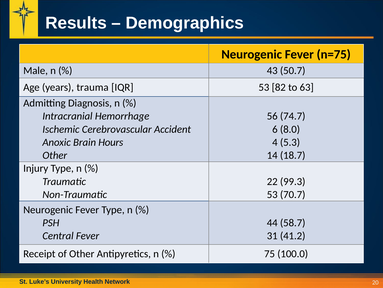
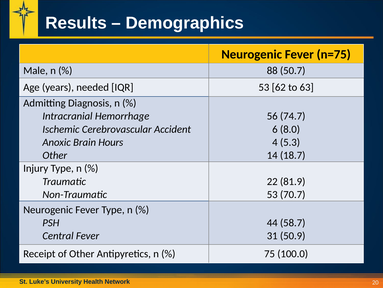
43: 43 -> 88 (272, 71)
trauma: trauma -> needed (93, 87)
82: 82 -> 62 (279, 87)
99.3: 99.3 -> 81.9 (293, 181)
41.2: 41.2 -> 50.9 (293, 235)
